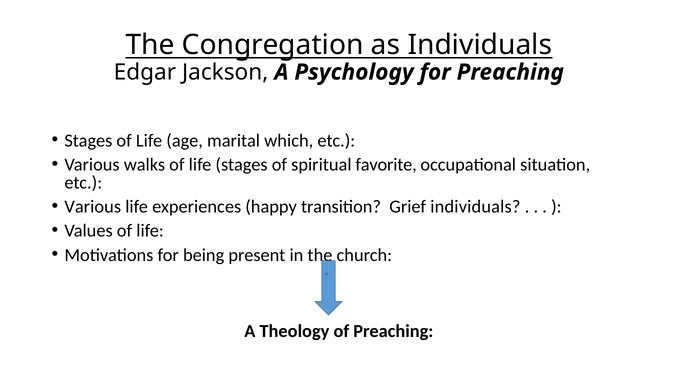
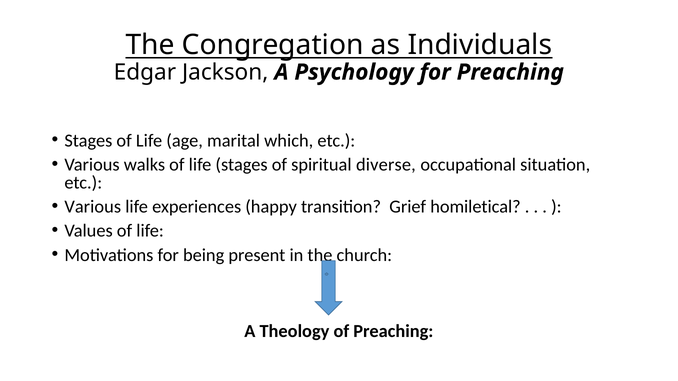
favorite: favorite -> diverse (386, 165)
Grief individuals: individuals -> homiletical (476, 207)
